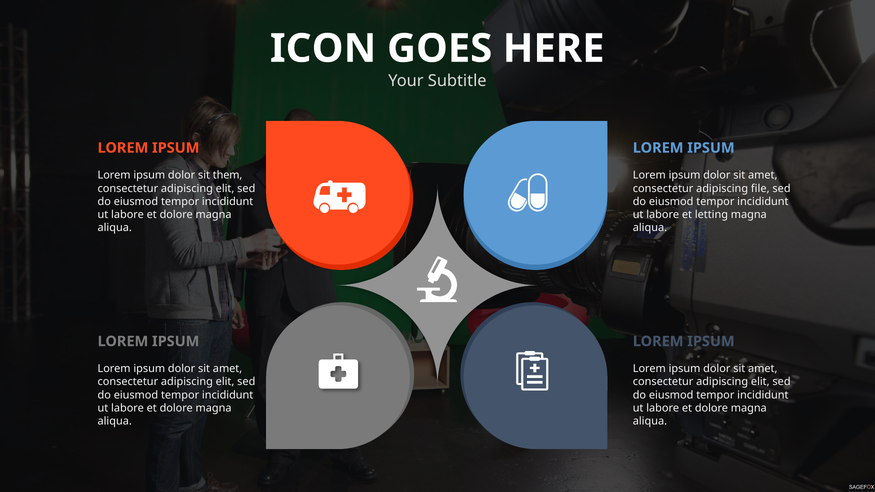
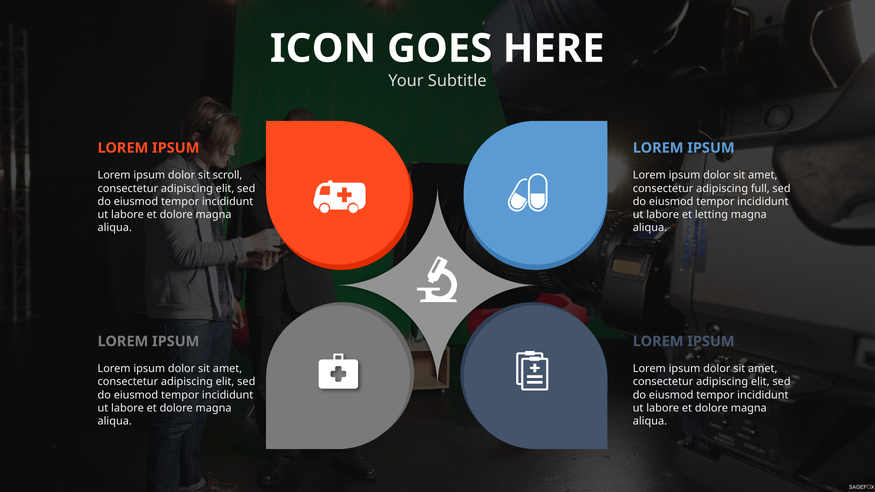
them: them -> scroll (228, 175)
file: file -> full (760, 188)
